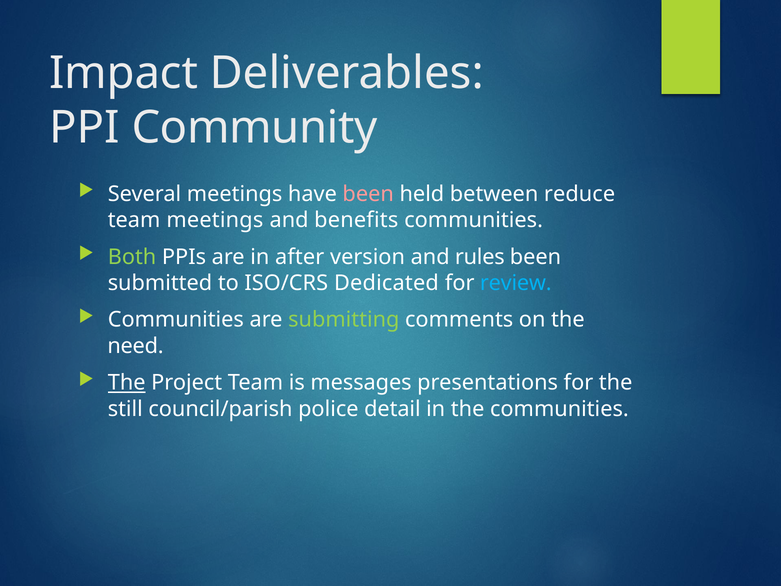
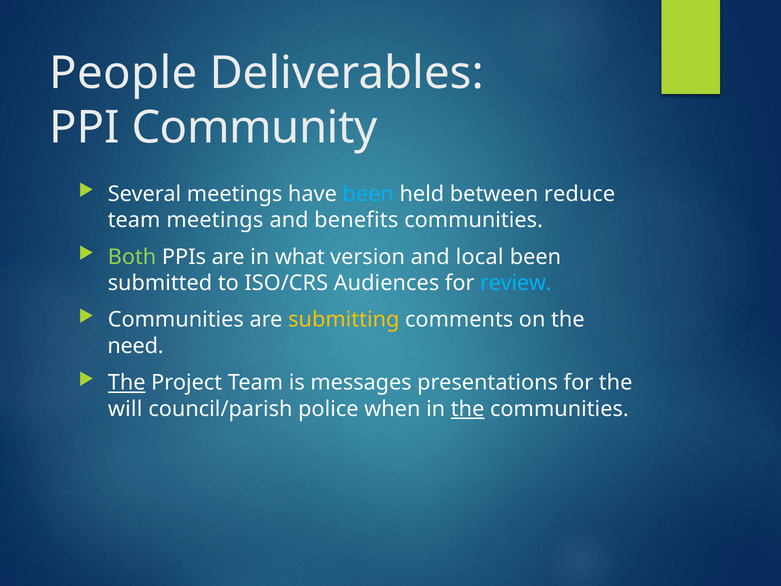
Impact: Impact -> People (123, 73)
been colour: pink -> light blue (368, 194)
after: after -> what (300, 257)
rules: rules -> local (480, 257)
Dedicated: Dedicated -> Audiences (387, 283)
submitting colour: light green -> yellow (344, 320)
still: still -> will (125, 409)
detail: detail -> when (392, 409)
the underline: none -> present (468, 409)
